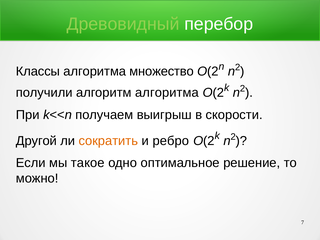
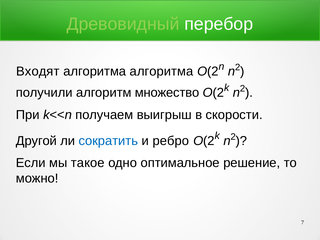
Классы: Классы -> Входят (38, 71)
алгоритма множество: множество -> алгоритма (162, 71)
алгоритм алгоритма: алгоритма -> множество (167, 93)
сократить colour: orange -> blue (108, 141)
